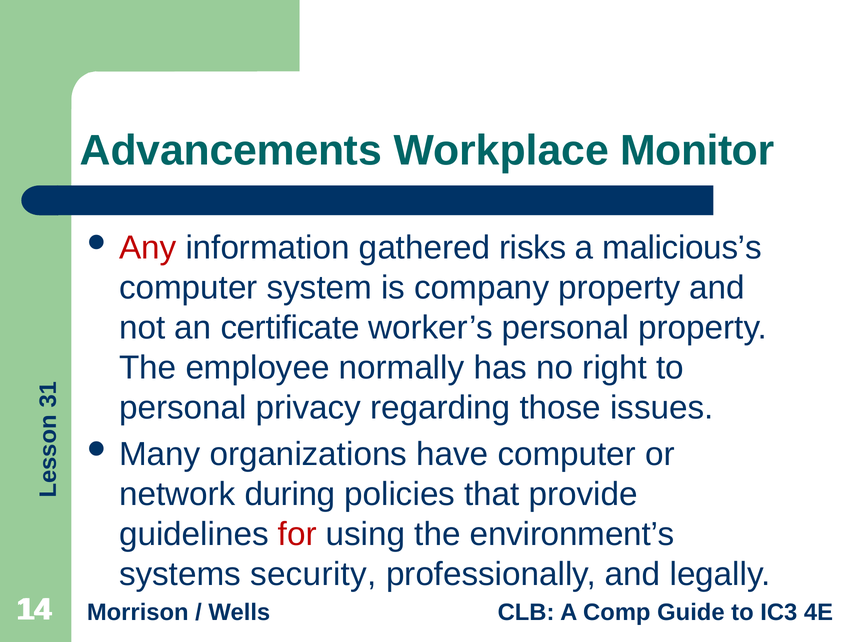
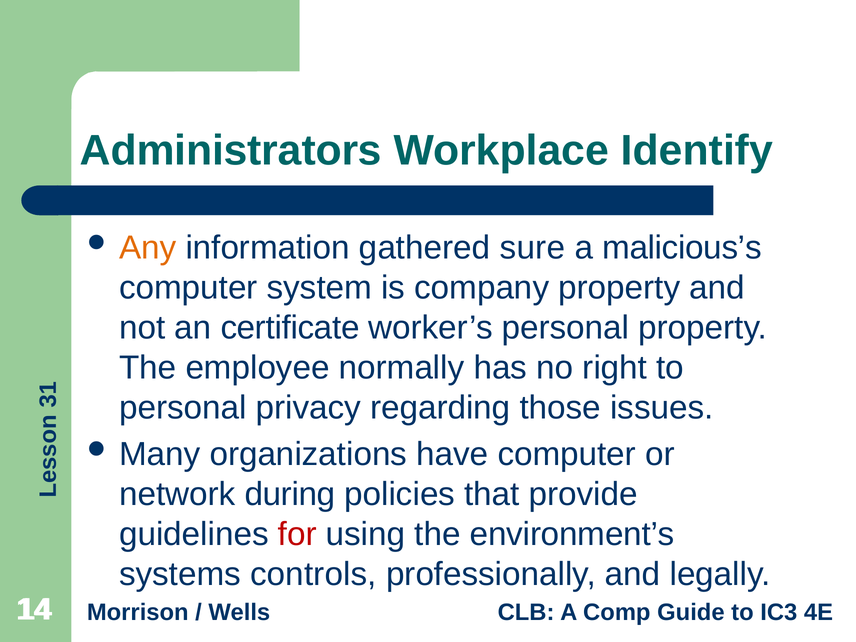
Advancements: Advancements -> Administrators (231, 151)
Monitor: Monitor -> Identify (697, 151)
Any colour: red -> orange (148, 248)
risks: risks -> sure (532, 248)
security: security -> controls (313, 574)
